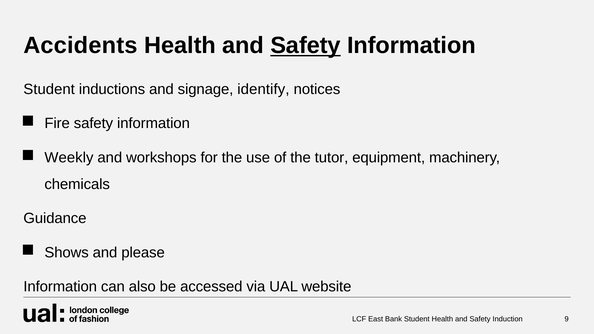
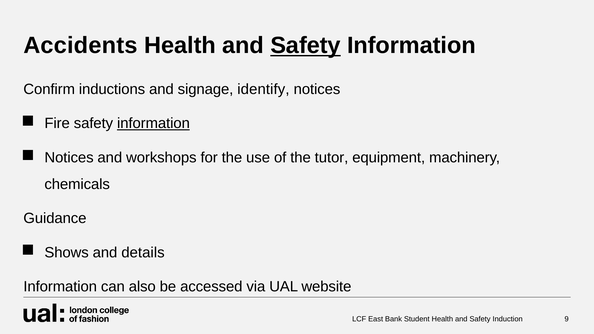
Student: Student -> Confirm (49, 89)
information underline: none -> present (153, 123)
Weekly: Weekly -> Notices (69, 158)
please: please -> details (143, 253)
